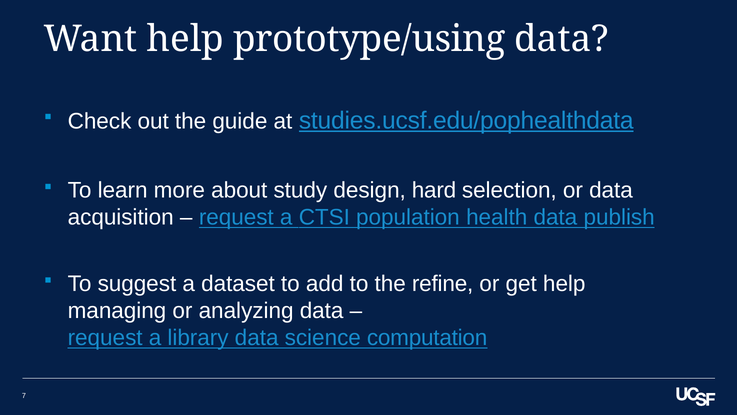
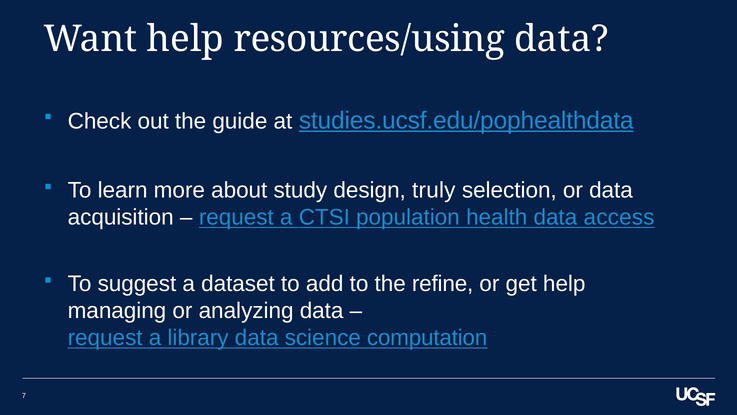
prototype/using: prototype/using -> resources/using (369, 39)
hard: hard -> truly (434, 190)
publish: publish -> access (619, 217)
